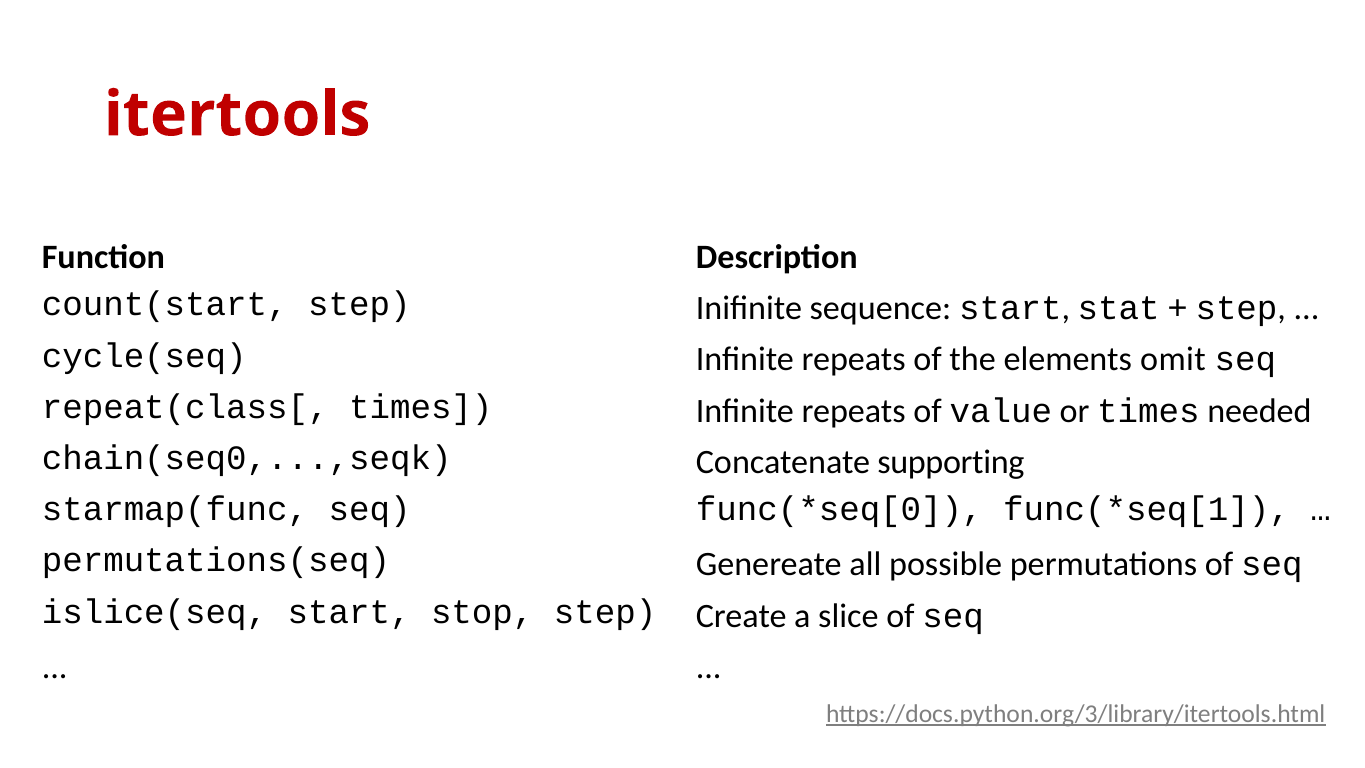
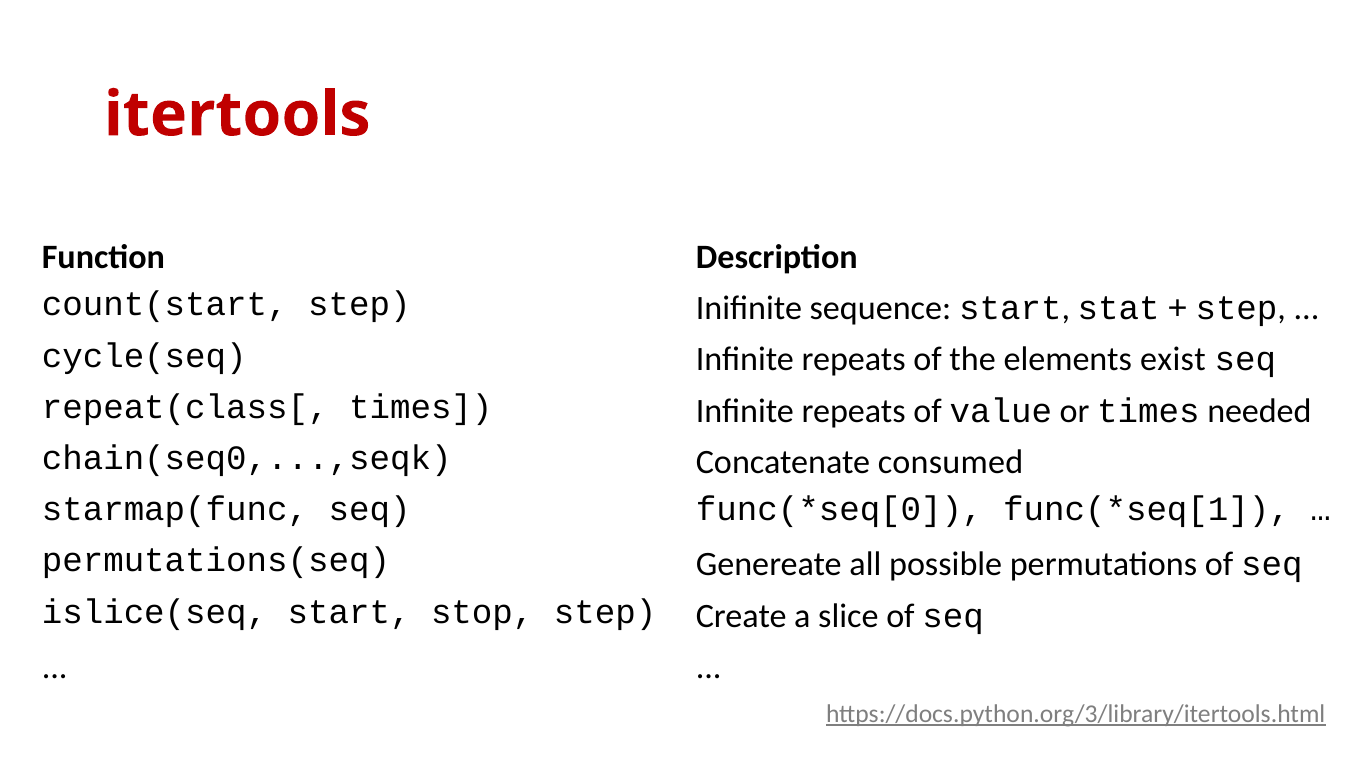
omit: omit -> exist (1173, 360)
supporting: supporting -> consumed (951, 462)
